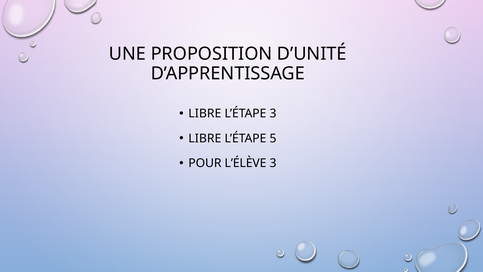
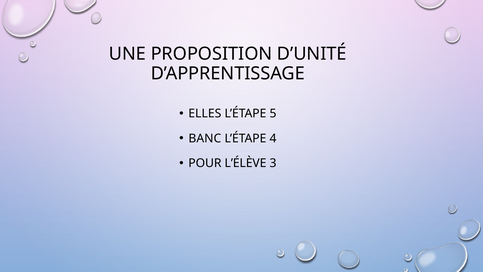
LIBRE: LIBRE -> ELLES (205, 113)
L’ÉTAPE 3: 3 -> 5 (273, 113)
LIBRE: LIBRE -> BANC (205, 138)
5: 5 -> 4 (273, 138)
